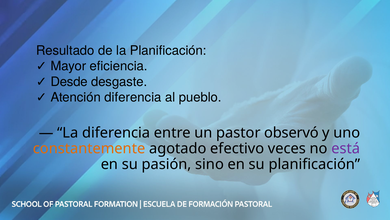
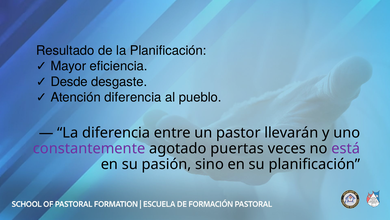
observó: observó -> llevarán (291, 132)
constantemente colour: orange -> purple (89, 148)
efectivo: efectivo -> puertas (237, 148)
